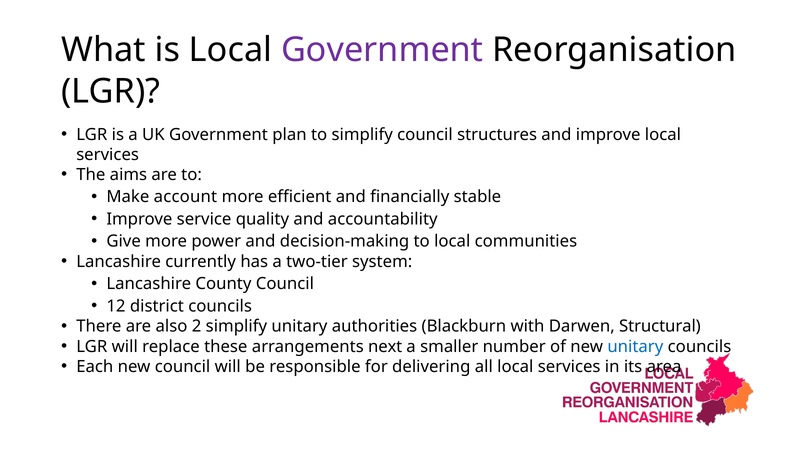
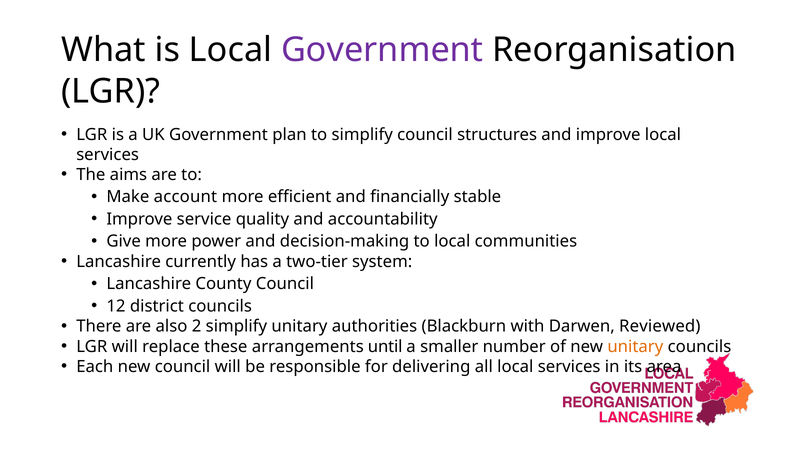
Structural: Structural -> Reviewed (660, 326)
next: next -> until (385, 346)
unitary colour: blue -> orange (635, 346)
